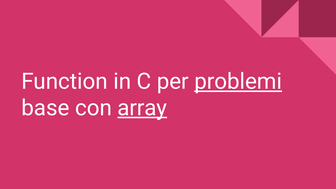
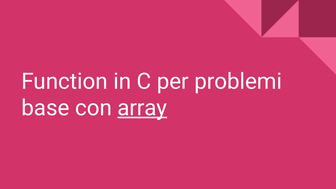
problemi underline: present -> none (238, 82)
